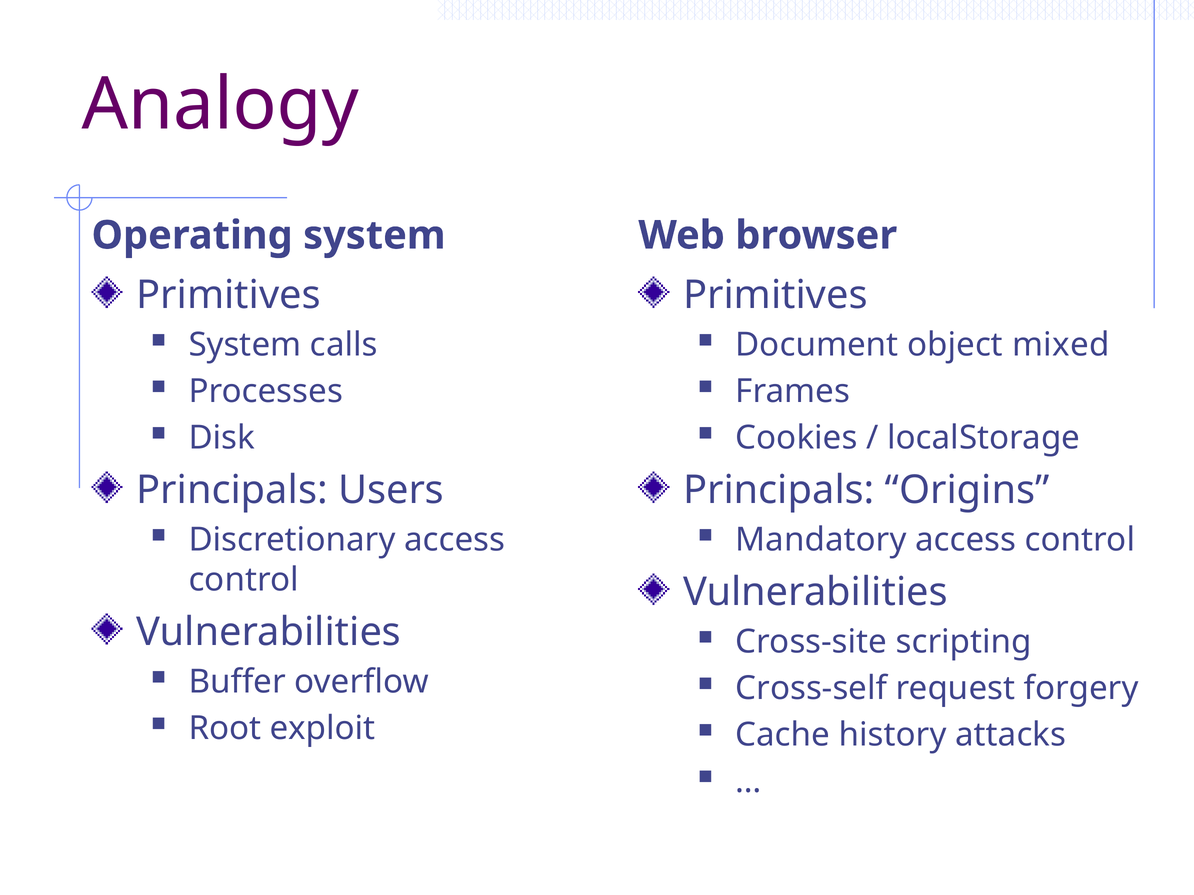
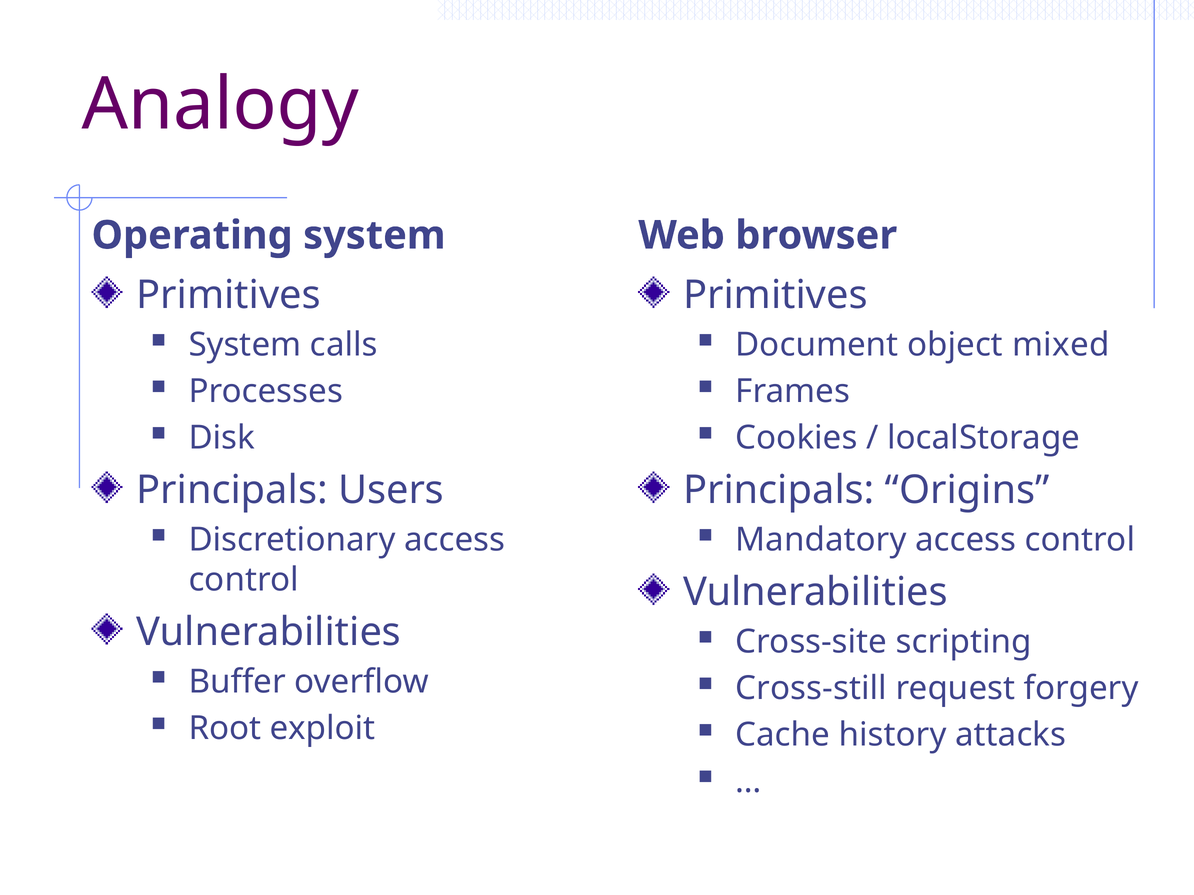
Cross-self: Cross-self -> Cross-still (811, 689)
